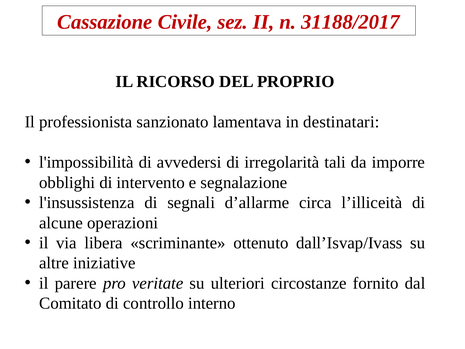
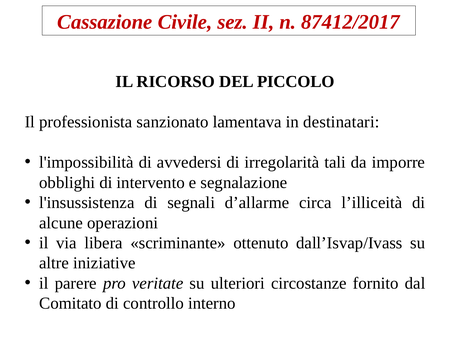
31188/2017: 31188/2017 -> 87412/2017 (351, 22)
PROPRIO: PROPRIO -> PICCOLO (296, 82)
